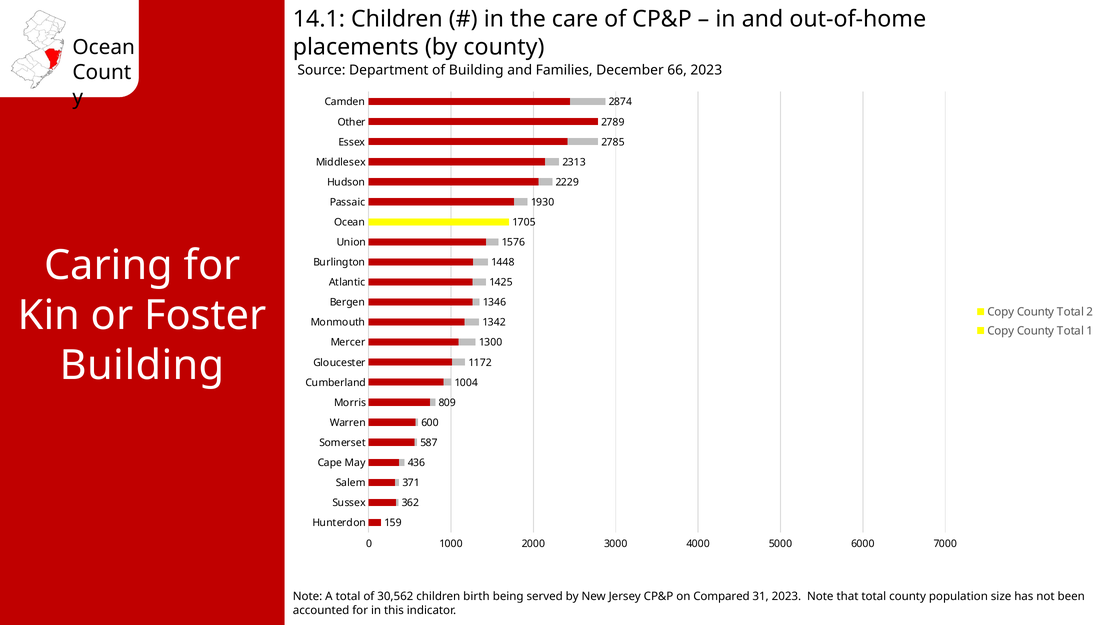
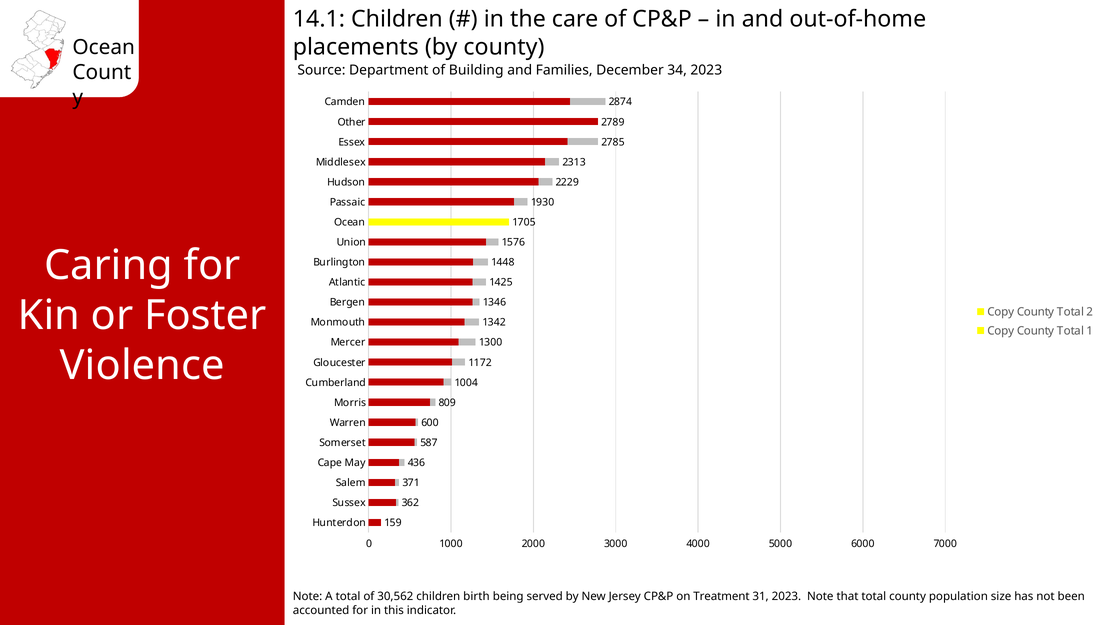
66: 66 -> 34 (677, 70)
Building: Building -> Violence (142, 365)
Compared: Compared -> Treatment (721, 596)
